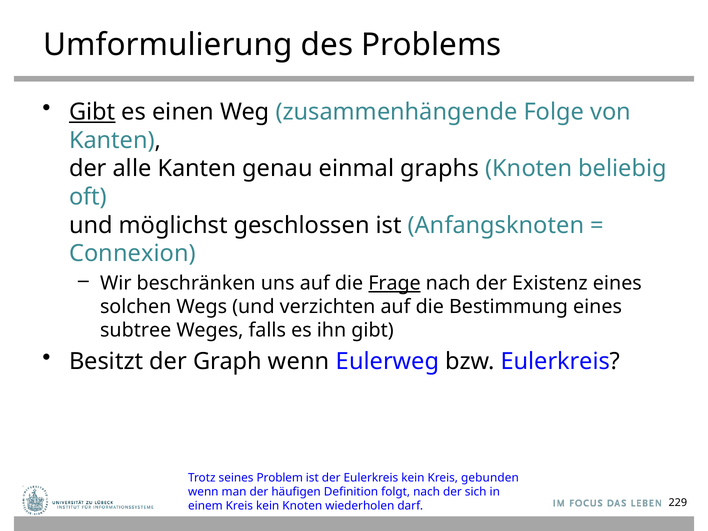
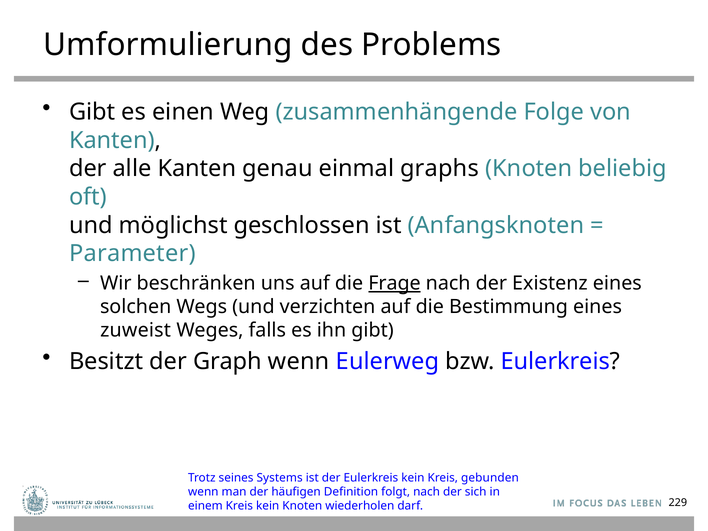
Gibt underline: present -> none (92, 112)
Connexion: Connexion -> Parameter (132, 254)
subtree: subtree -> zuweist (136, 330)
Problem: Problem -> Systems (280, 478)
